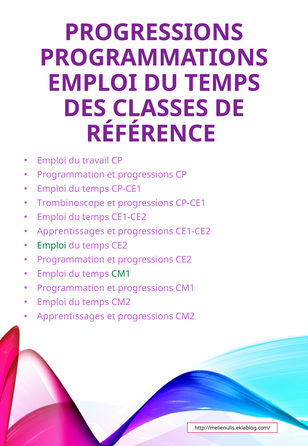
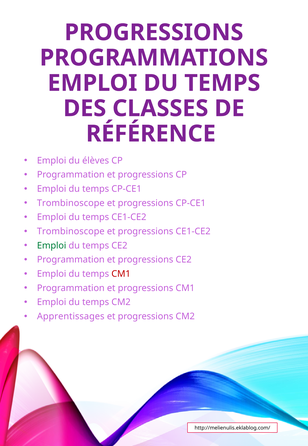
travail: travail -> élèves (96, 160)
Apprentissages: Apprentissages -> Trombinoscope (71, 231)
CM1 colour: green -> red (121, 273)
